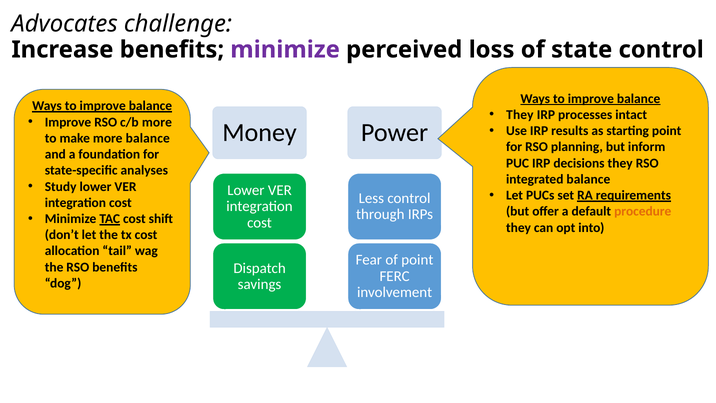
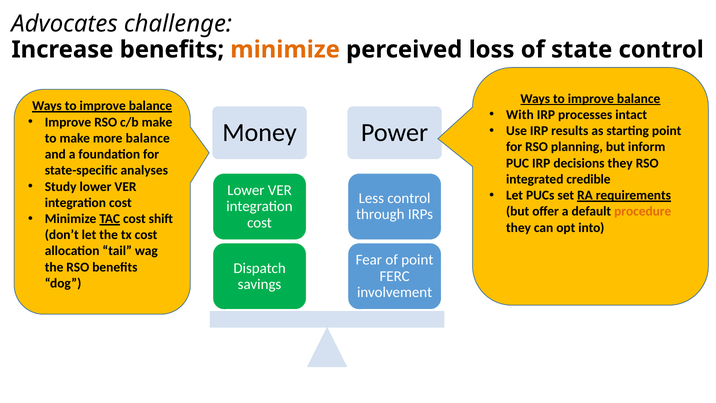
minimize colour: purple -> orange (285, 50)
They: They -> With (520, 115)
c/b more: more -> make (157, 122)
integrated balance: balance -> credible (589, 179)
